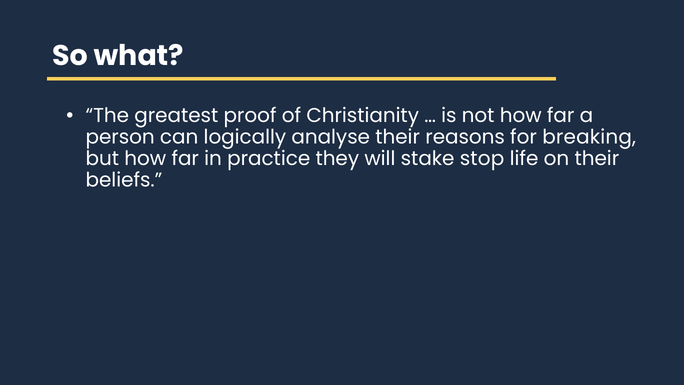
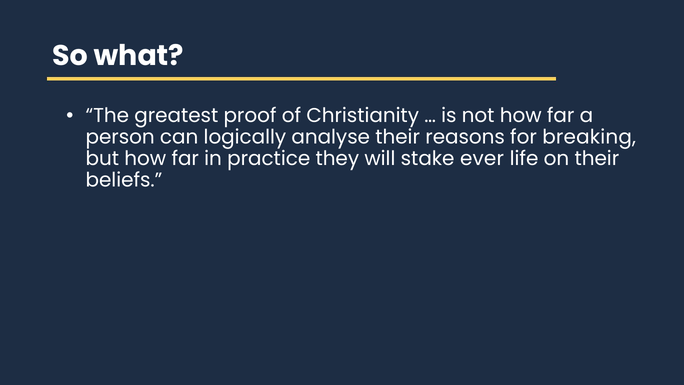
stop: stop -> ever (482, 159)
